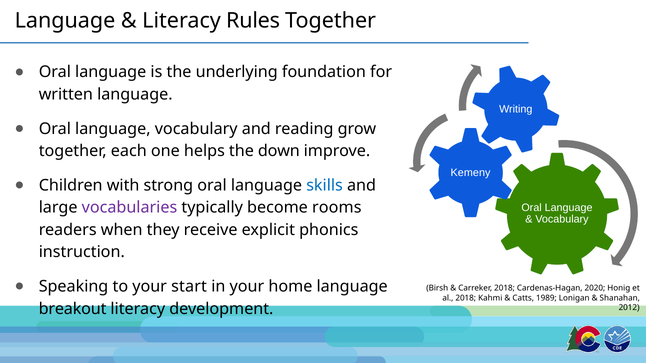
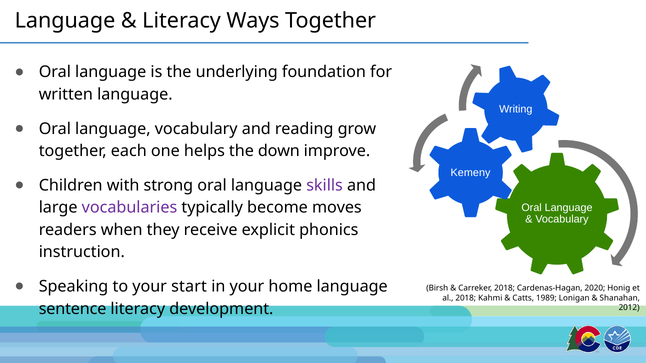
Rules: Rules -> Ways (253, 21)
skills colour: blue -> purple (325, 186)
rooms: rooms -> moves (337, 208)
breakout: breakout -> sentence (73, 309)
